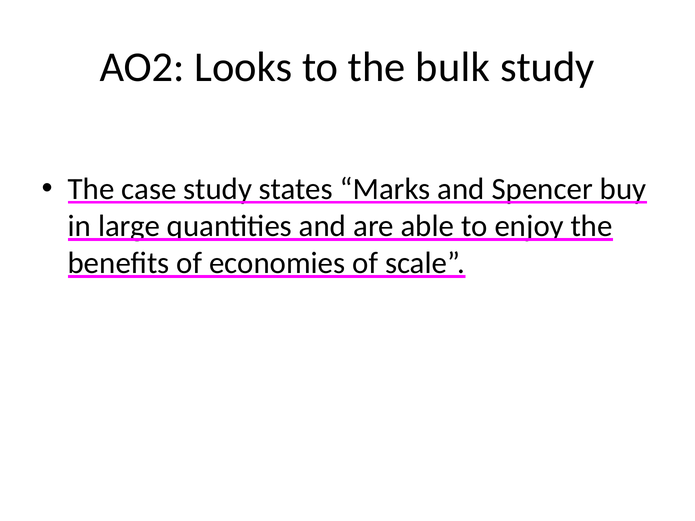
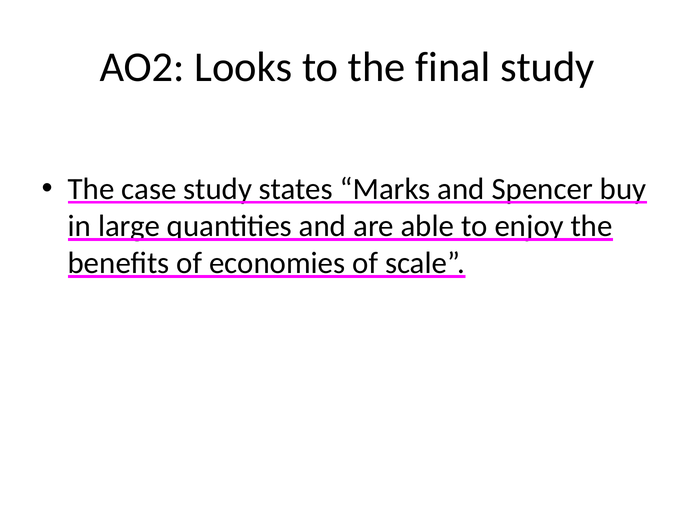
bulk: bulk -> final (453, 67)
